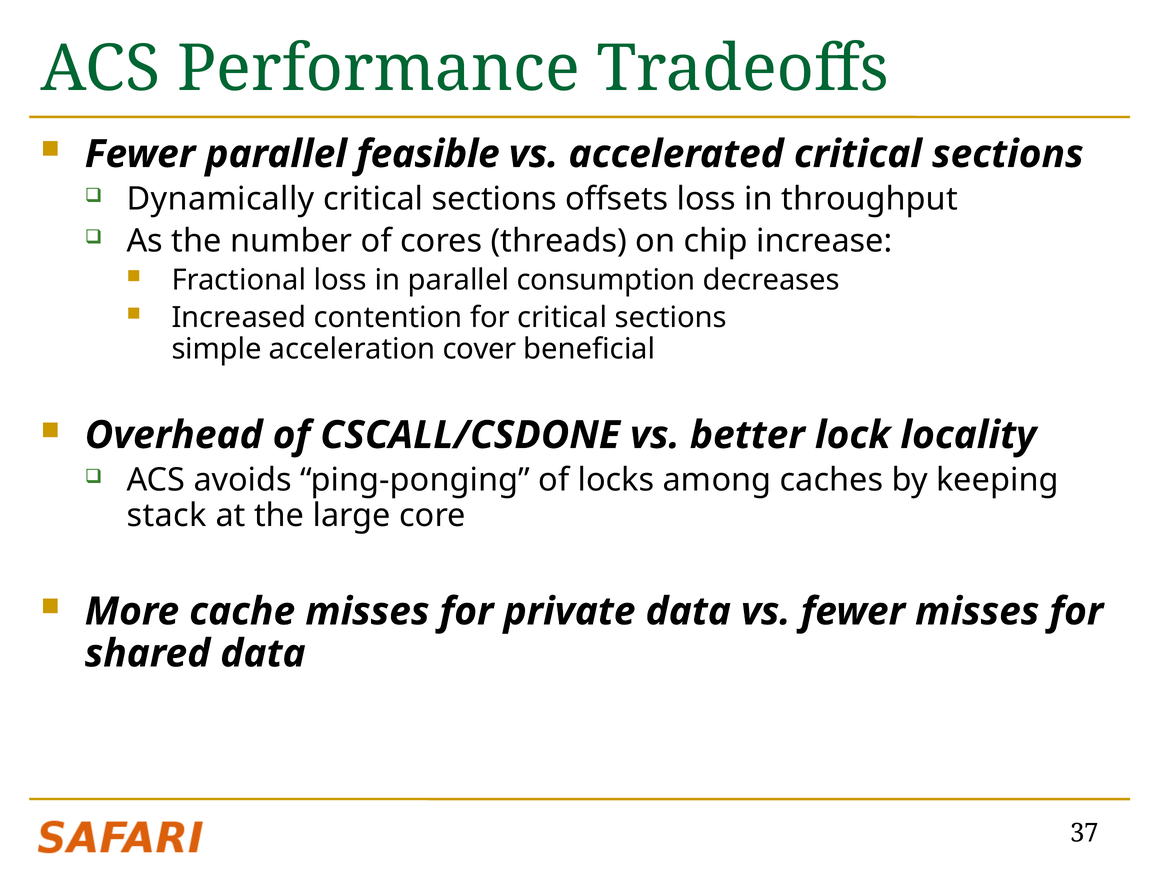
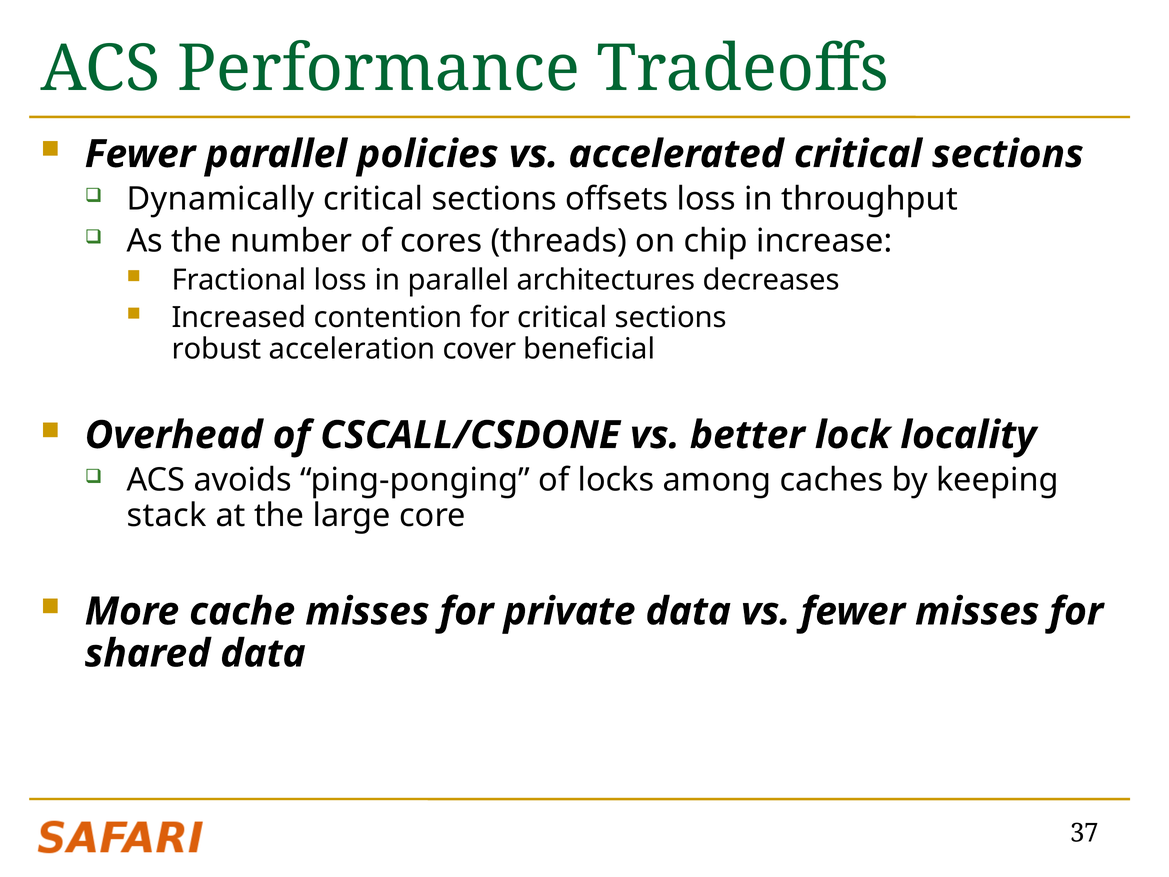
feasible: feasible -> policies (428, 154)
consumption: consumption -> architectures (606, 280)
simple: simple -> robust (217, 349)
